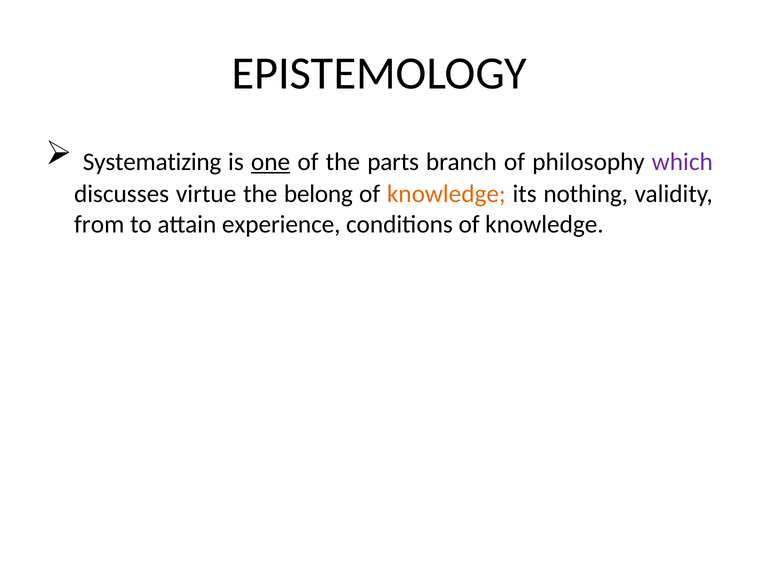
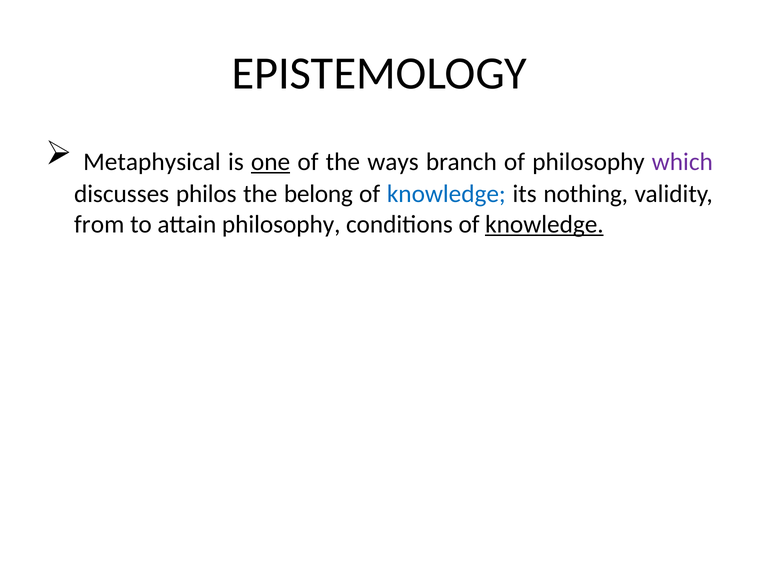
Systematizing: Systematizing -> Metaphysical (152, 162)
parts: parts -> ways (393, 162)
virtue: virtue -> philos (206, 194)
knowledge colour: orange -> blue (446, 194)
attain experience: experience -> philosophy (281, 224)
knowledge underline: none -> present (544, 224)
